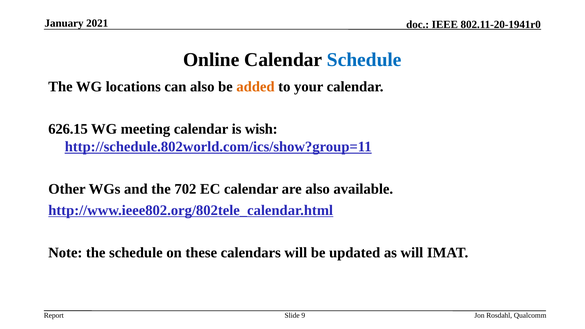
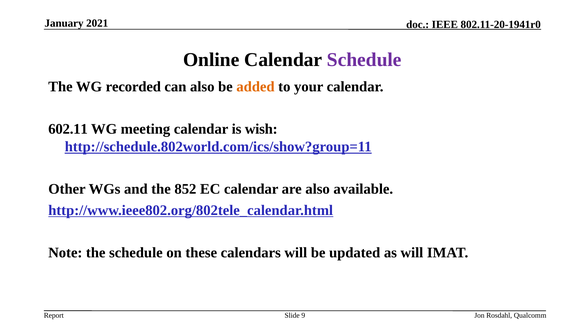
Schedule colour: blue -> purple (364, 60)
locations: locations -> recorded (133, 87)
626.15: 626.15 -> 602.11 (68, 129)
702: 702 -> 852 (185, 189)
